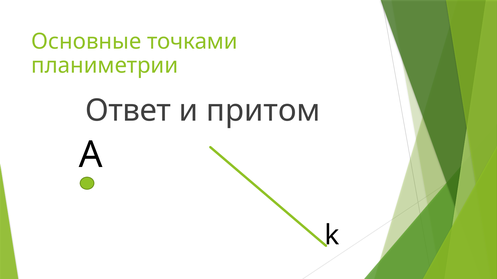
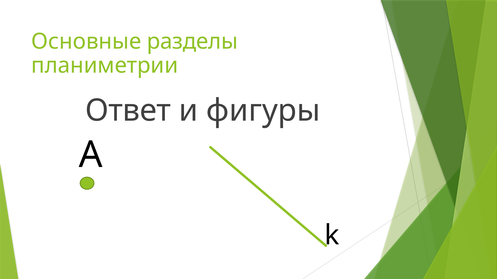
точками: точками -> разделы (192, 42)
притом: притом -> фигуры (263, 111)
